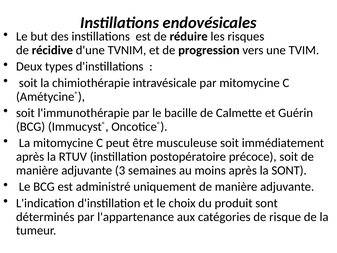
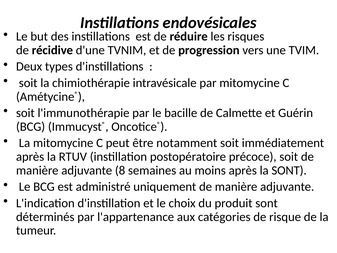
musculeuse: musculeuse -> notamment (187, 143)
3: 3 -> 8 (120, 170)
